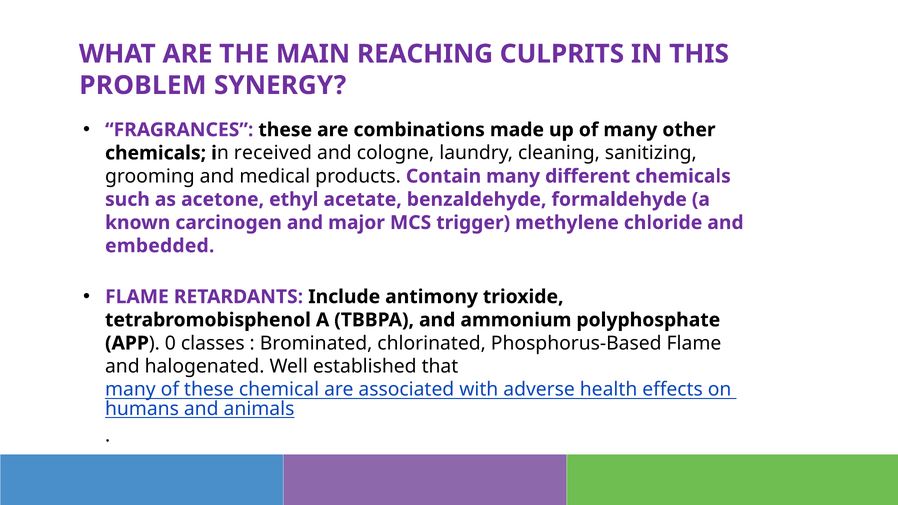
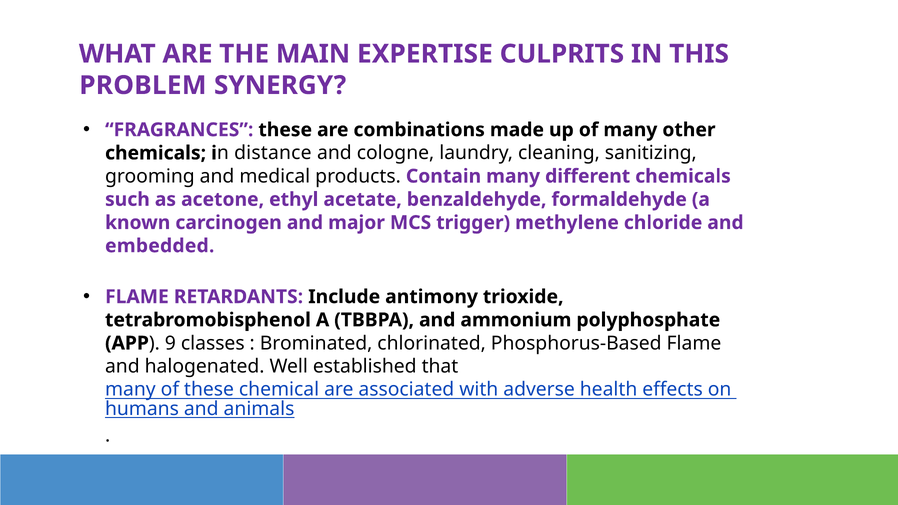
REACHING: REACHING -> EXPERTISE (425, 54)
received: received -> distance (273, 153)
0: 0 -> 9 (170, 343)
